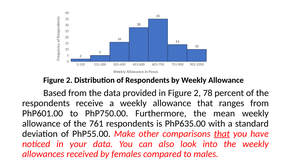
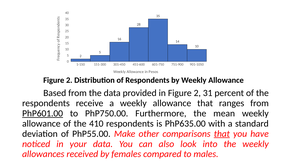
78: 78 -> 31 (208, 93)
PhP601.00 underline: none -> present (43, 113)
761: 761 -> 410 (96, 123)
